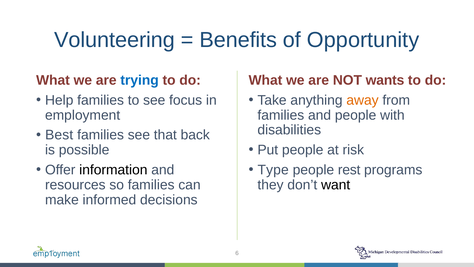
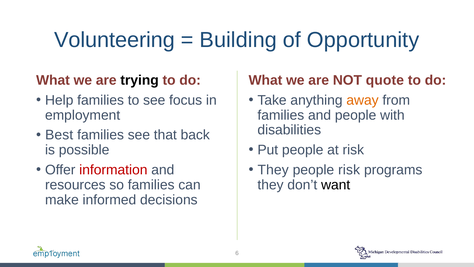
Benefits: Benefits -> Building (238, 40)
trying colour: blue -> black (140, 80)
wants: wants -> quote (385, 80)
information colour: black -> red (113, 170)
Type: Type -> They (273, 170)
people rest: rest -> risk (349, 170)
